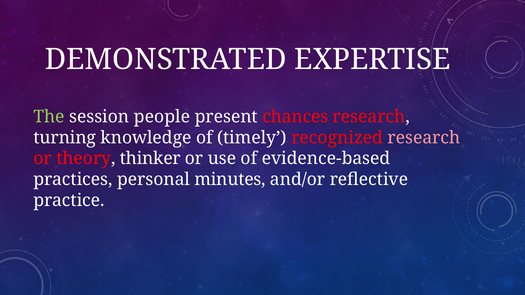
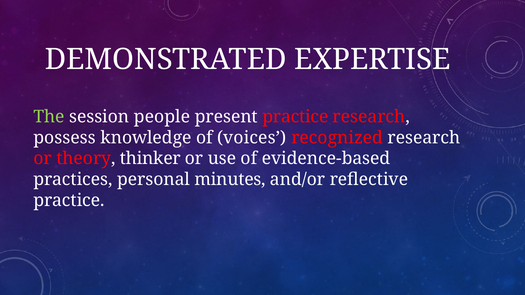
present chances: chances -> practice (295, 117)
turning: turning -> possess (65, 138)
timely: timely -> voices (252, 138)
research colour: pink -> white (424, 138)
